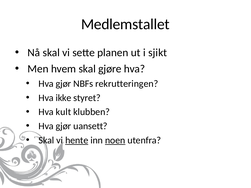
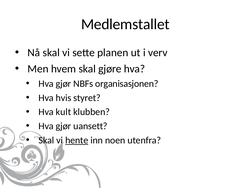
sjikt: sjikt -> verv (158, 53)
rekrutteringen: rekrutteringen -> organisasjonen (127, 84)
ikke: ikke -> hvis (63, 98)
noen underline: present -> none (115, 140)
